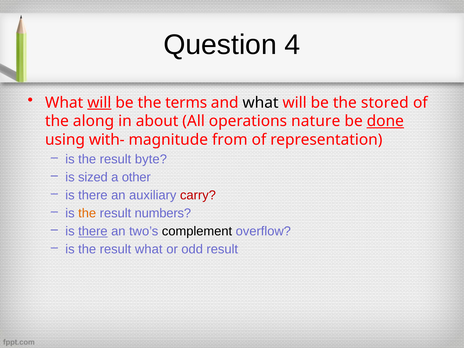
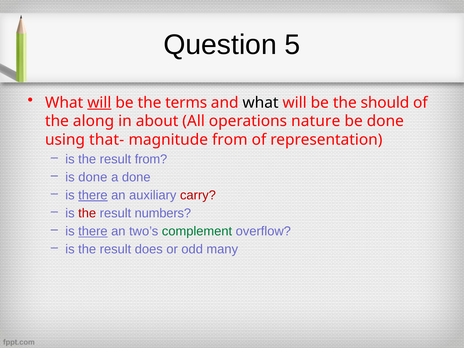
4: 4 -> 5 (293, 45)
stored: stored -> should (385, 103)
done underline: present -> none (385, 121)
with-: with- -> that- (107, 140)
result byte: byte -> from (151, 159)
is sized: sized -> done (93, 177)
a other: other -> done (136, 177)
there underline: none -> present (93, 195)
the colour: orange -> red (87, 213)
complement colour: black -> green (197, 231)
result what: what -> does (149, 249)
odd result: result -> many (222, 249)
